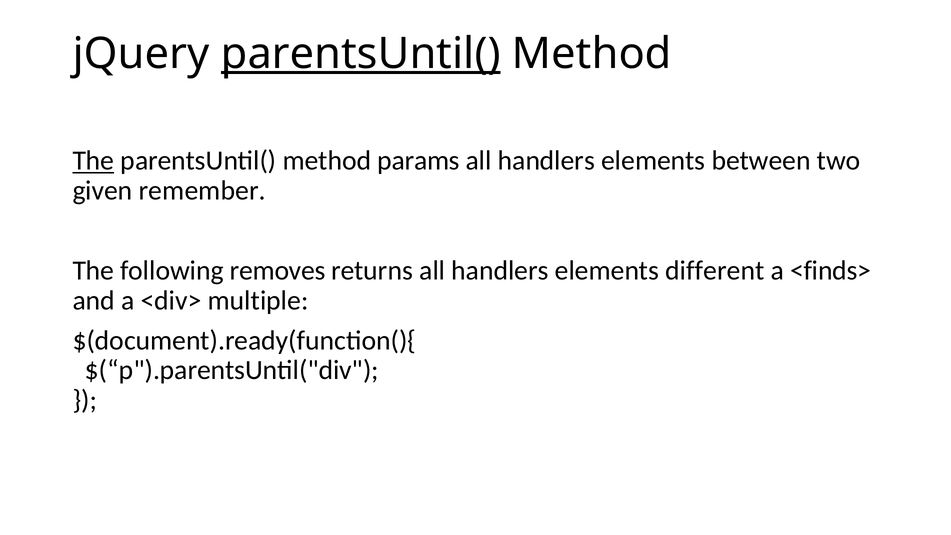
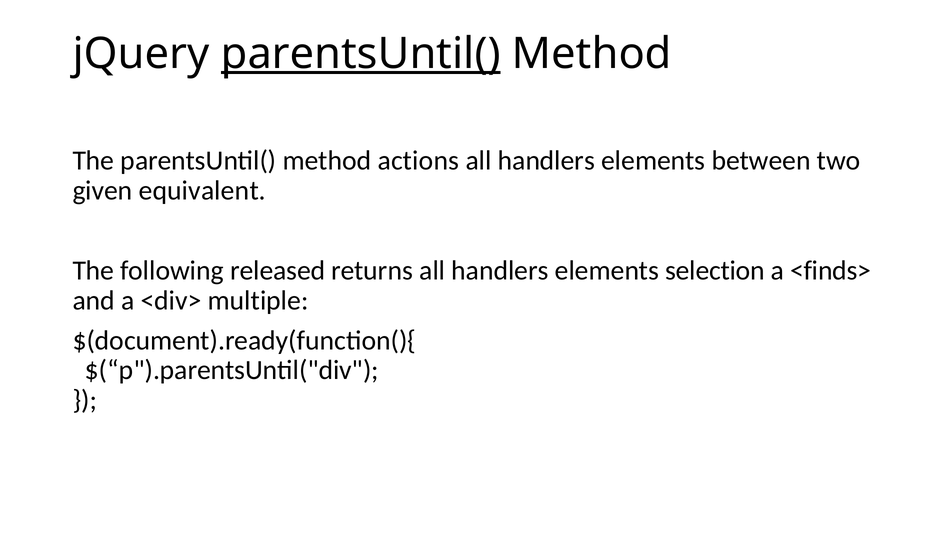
The underline: present -> none (93, 161)
params: params -> actions (418, 161)
remember: remember -> equivalent (202, 191)
removes: removes -> released (278, 270)
different: different -> selection (715, 270)
